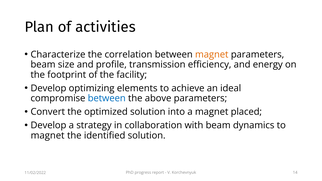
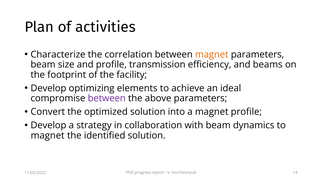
energy: energy -> beams (268, 65)
between colour: blue -> purple (107, 98)
magnet placed: placed -> profile (246, 112)
